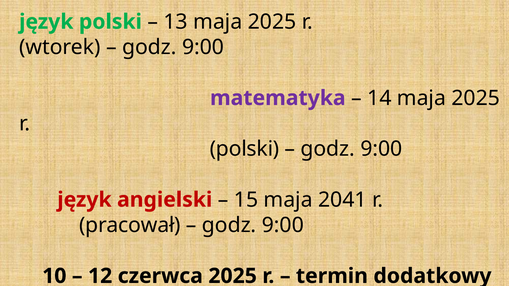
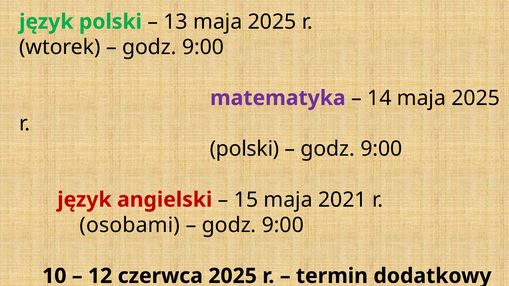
2041: 2041 -> 2021 (342, 200)
pracował: pracował -> osobami (130, 225)
